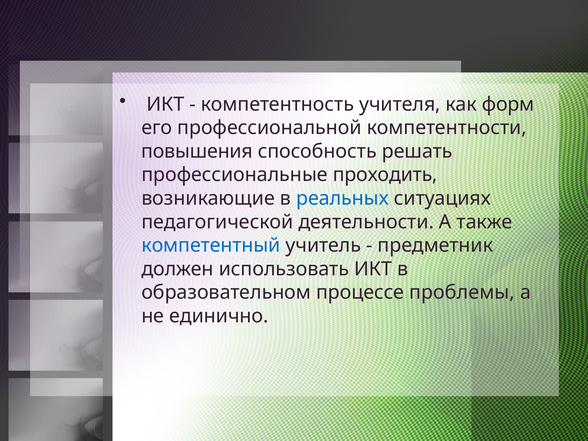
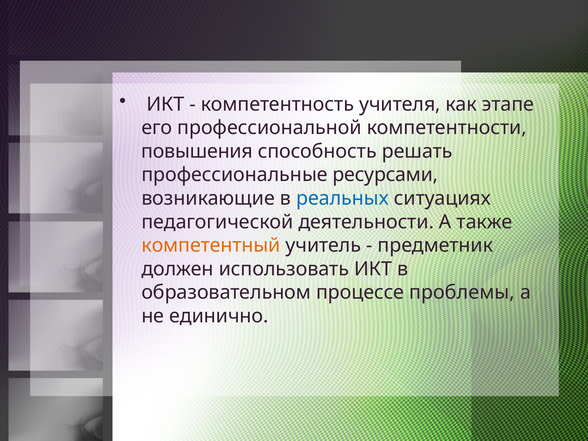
форм: форм -> этапе (508, 104)
проходить: проходить -> ресурсами (385, 175)
компетентный colour: blue -> orange (211, 245)
